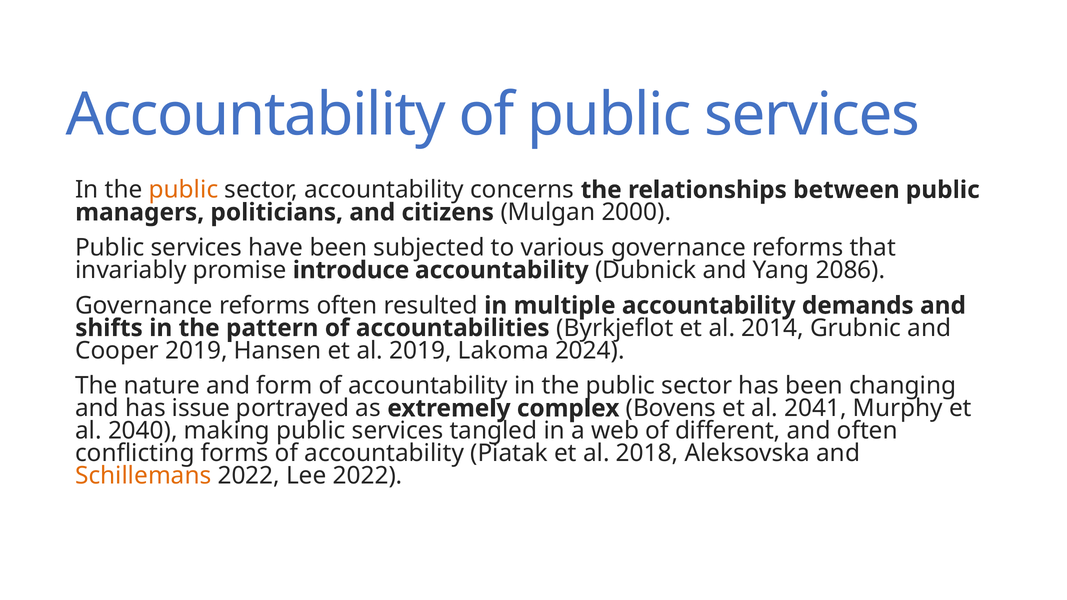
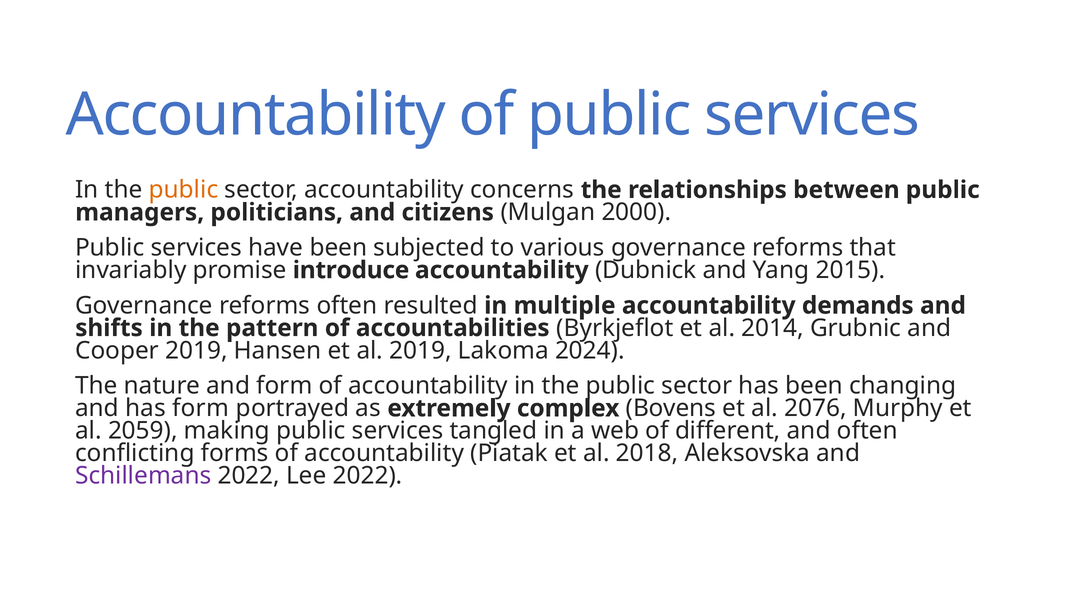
2086: 2086 -> 2015 (850, 270)
has issue: issue -> form (201, 408)
2041: 2041 -> 2076 (815, 408)
2040: 2040 -> 2059 (143, 431)
Schillemans colour: orange -> purple (143, 476)
